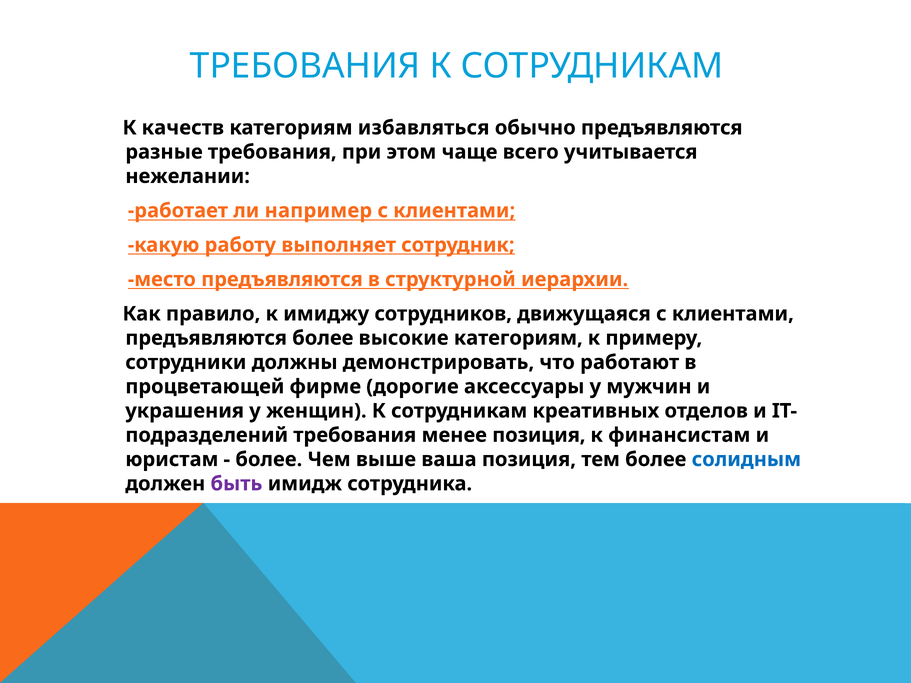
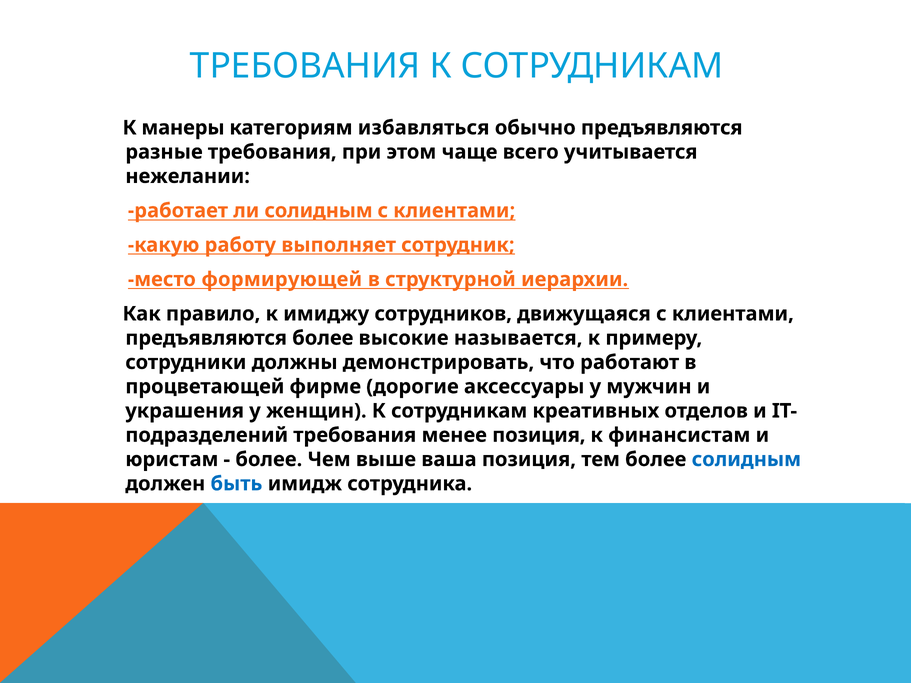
качеств: качеств -> манеры (183, 128)
ли например: например -> солидным (319, 211)
место предъявляются: предъявляются -> формирующей (282, 280)
высокие категориям: категориям -> называется (518, 338)
быть colour: purple -> blue (236, 484)
